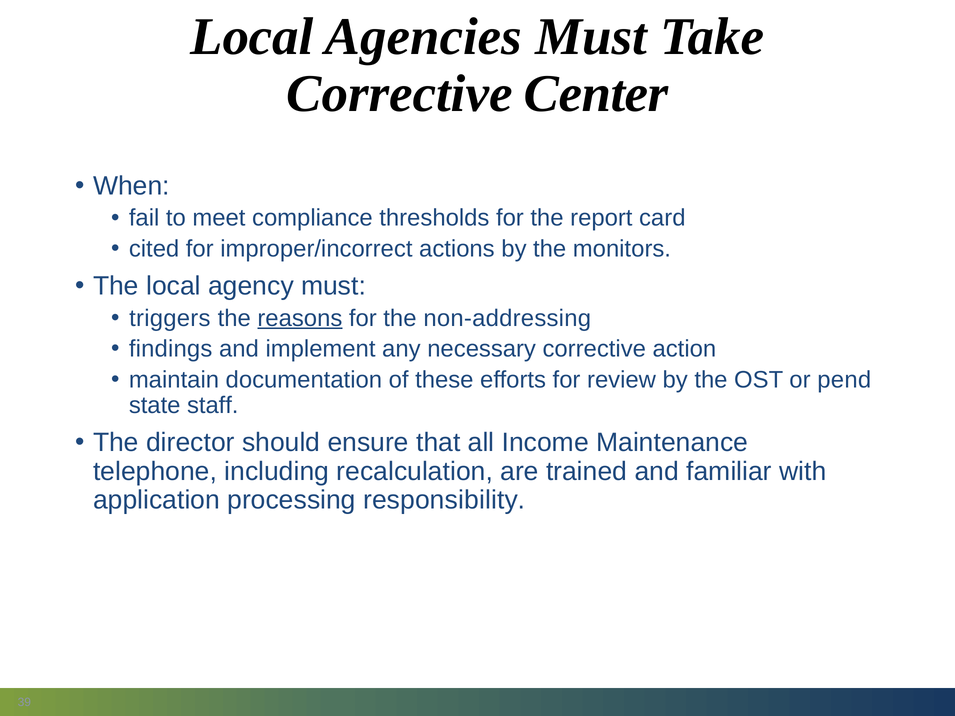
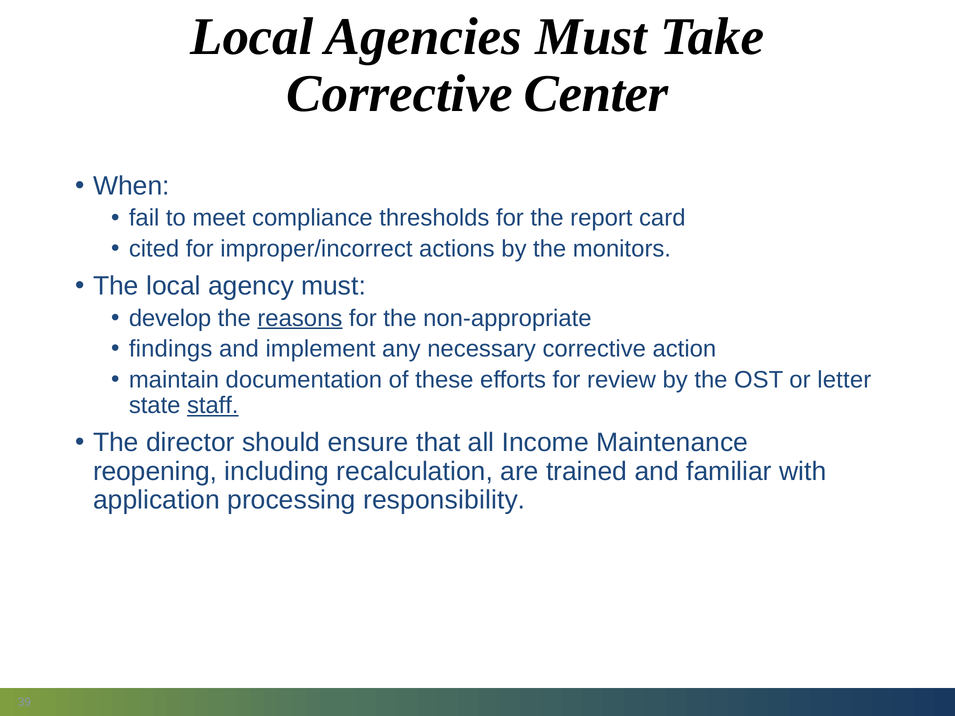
triggers: triggers -> develop (170, 318)
non-addressing: non-addressing -> non-appropriate (507, 318)
pend: pend -> letter (844, 380)
staff underline: none -> present (213, 406)
telephone: telephone -> reopening (155, 471)
